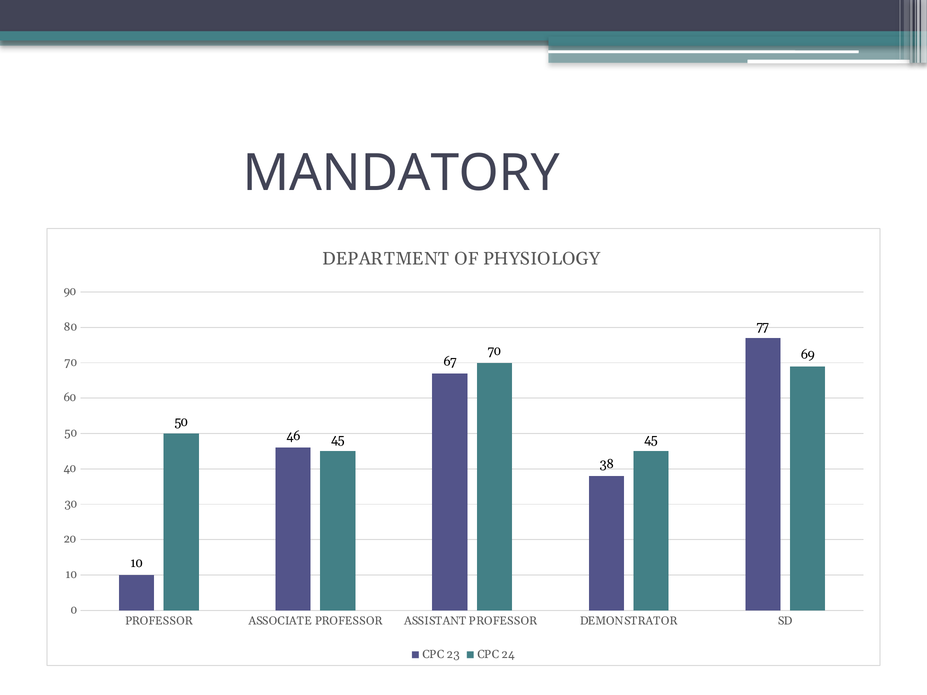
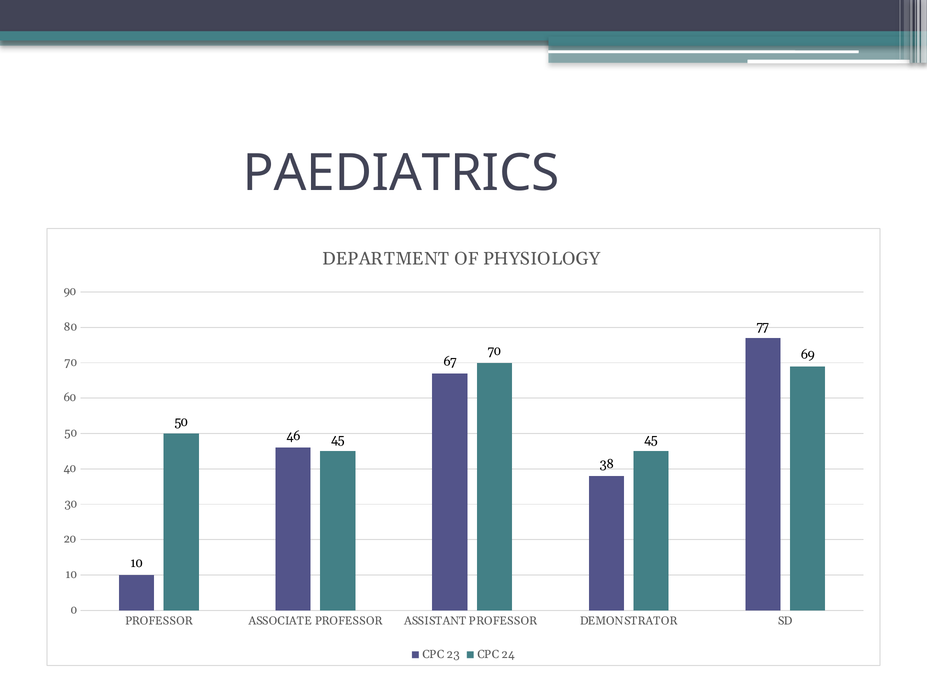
MANDATORY: MANDATORY -> PAEDIATRICS (401, 174)
